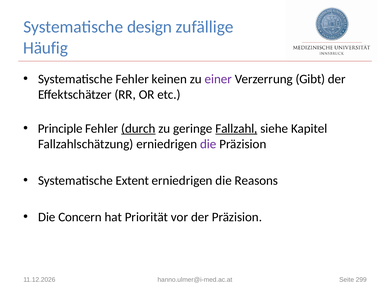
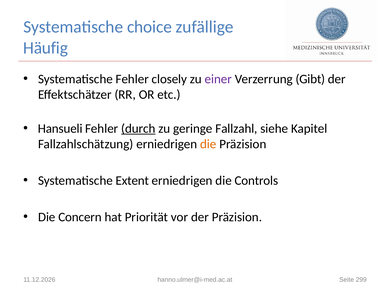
design: design -> choice (149, 27)
keinen: keinen -> closely (169, 79)
Principle: Principle -> Hansueli (60, 128)
Fallzahl underline: present -> none (236, 128)
die colour: purple -> orange (208, 144)
Reasons: Reasons -> Controls (256, 180)
